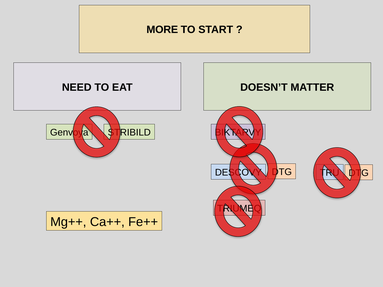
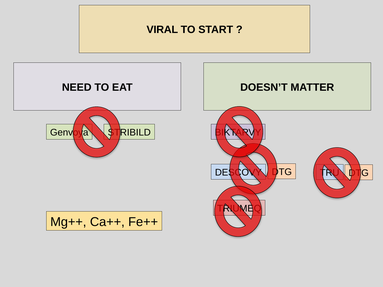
MORE: MORE -> VIRAL (162, 30)
